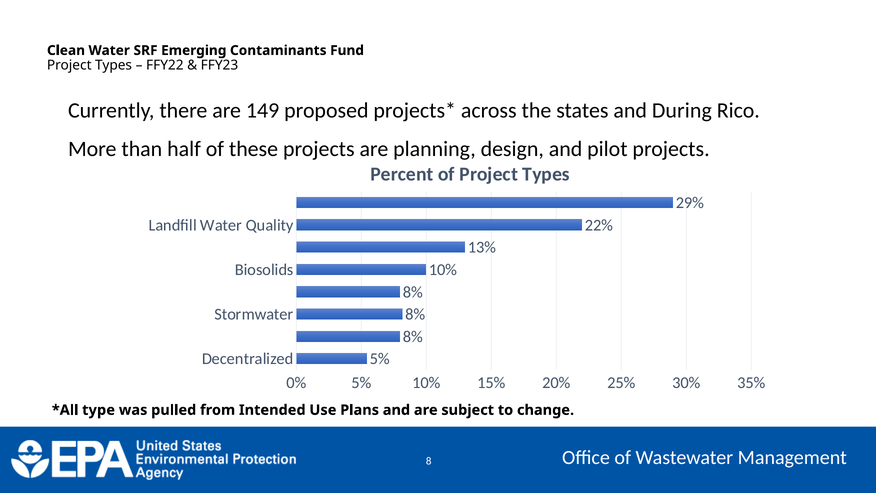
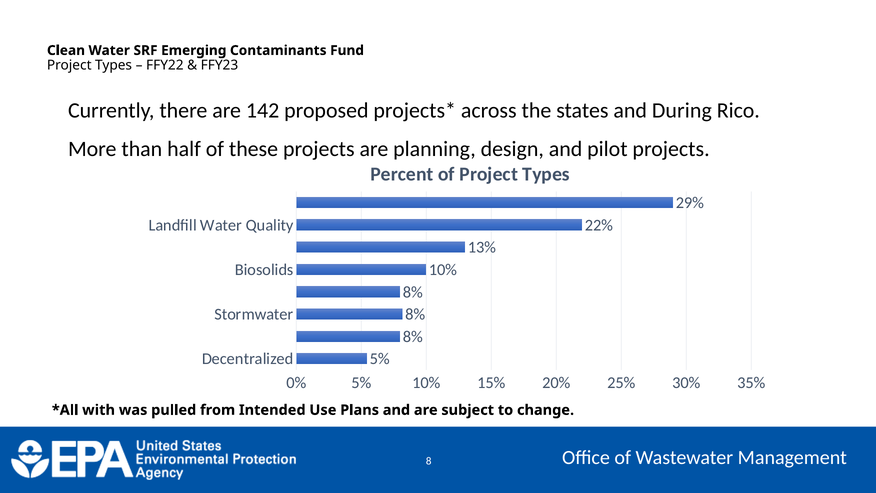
149: 149 -> 142 (263, 110)
type: type -> with (99, 410)
